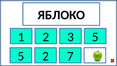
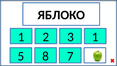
2 5: 5 -> 1 (95, 37)
5 2: 2 -> 8 (46, 56)
